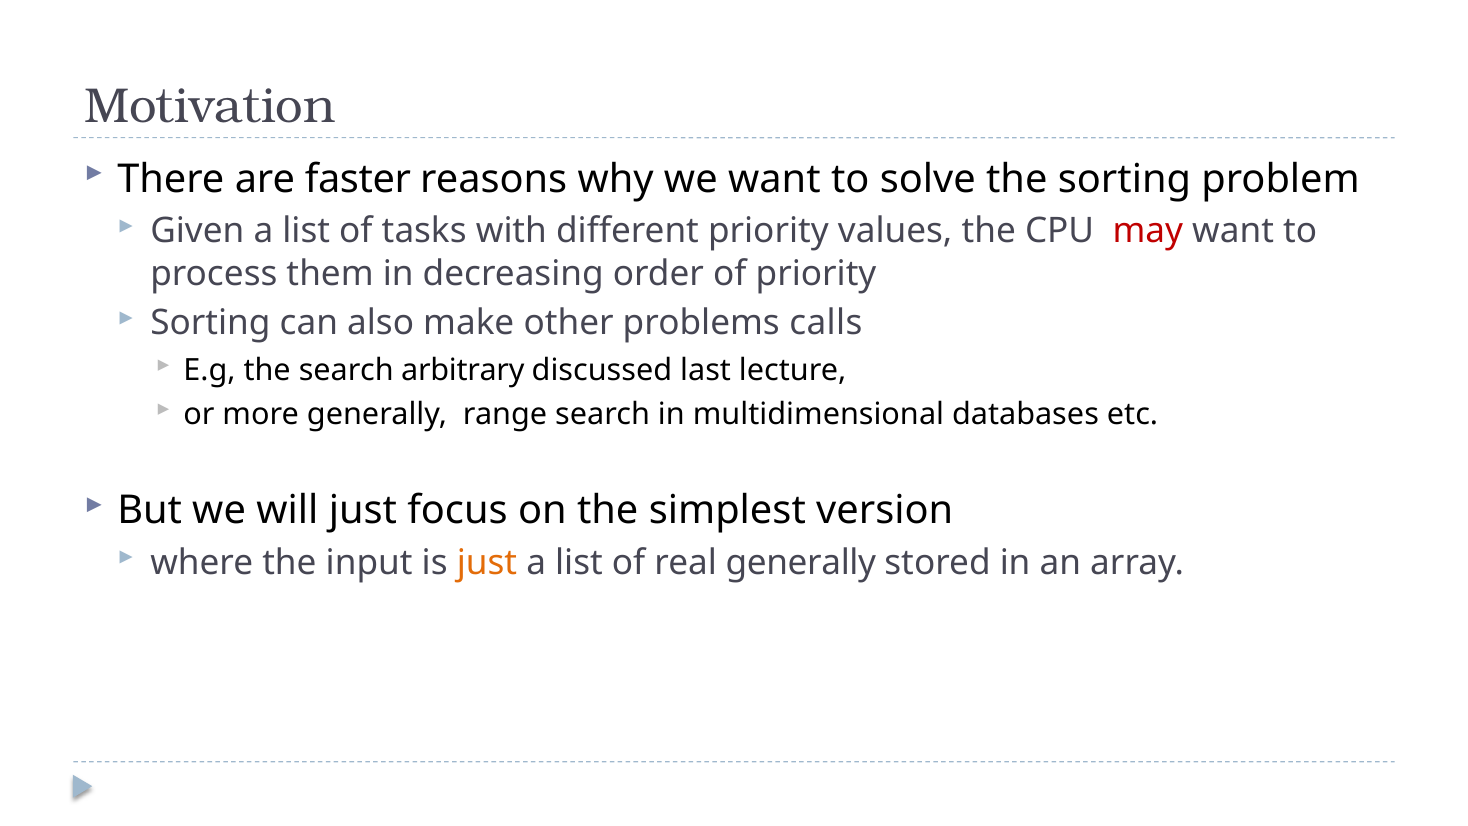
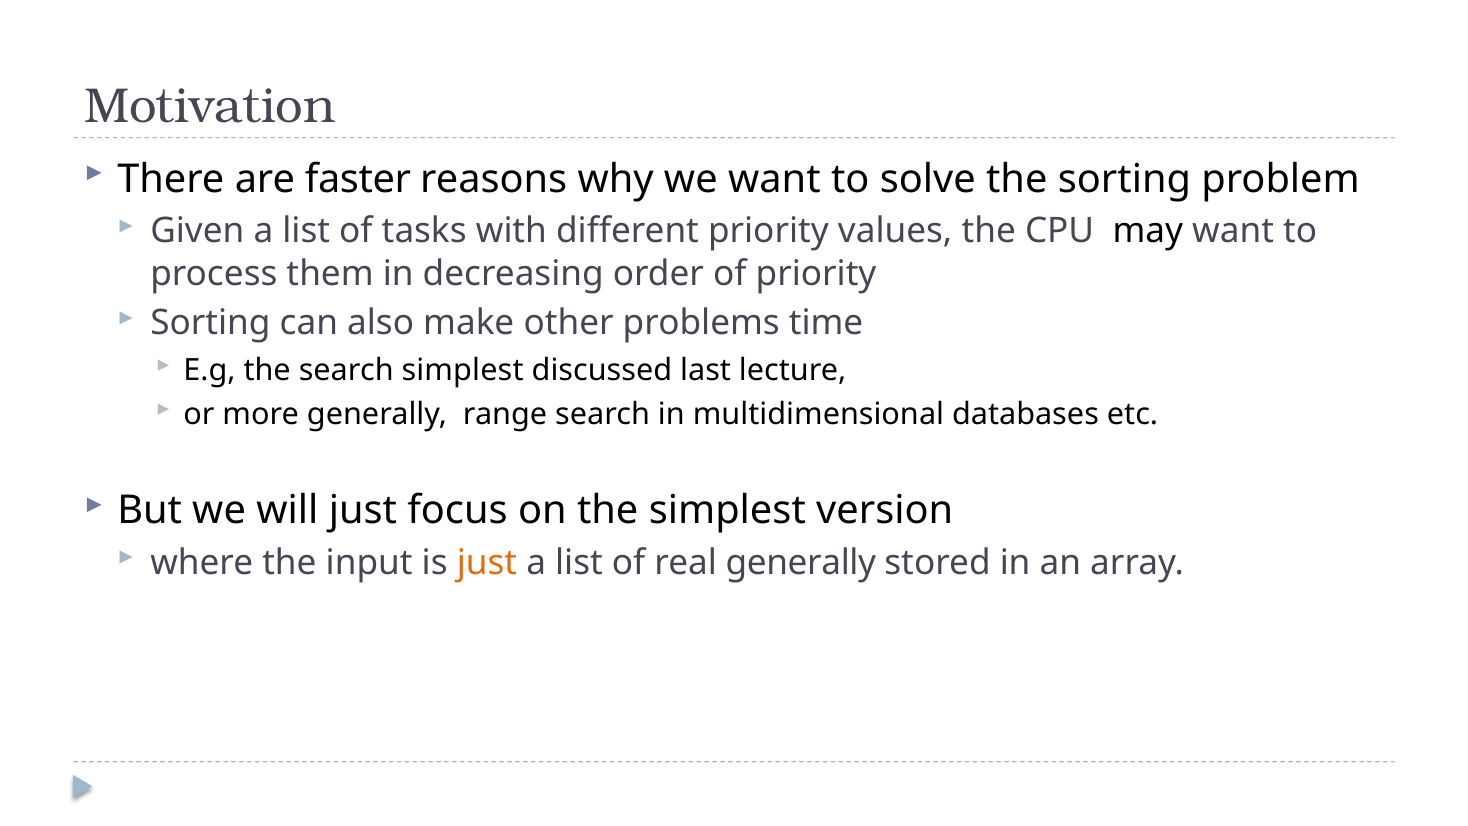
may colour: red -> black (1148, 231)
calls: calls -> time (826, 323)
search arbitrary: arbitrary -> simplest (463, 370)
